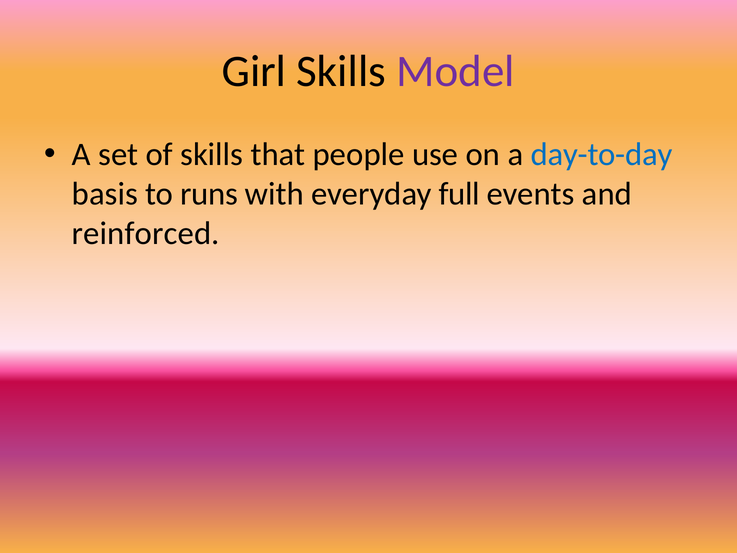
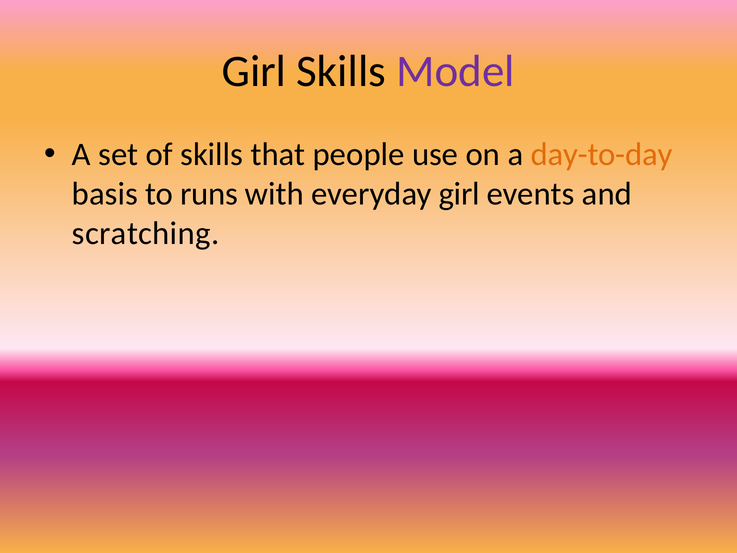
day-to-day colour: blue -> orange (602, 155)
everyday full: full -> girl (459, 194)
reinforced: reinforced -> scratching (146, 233)
